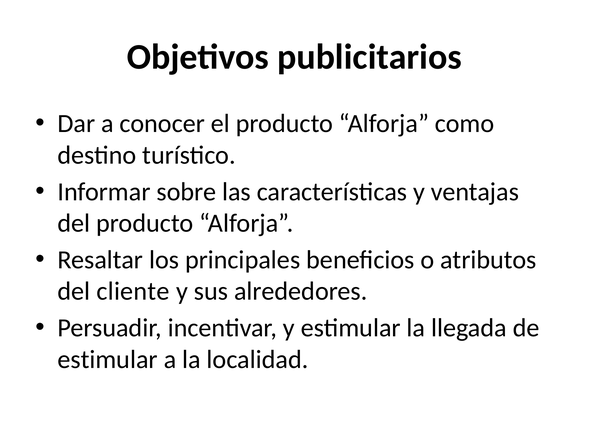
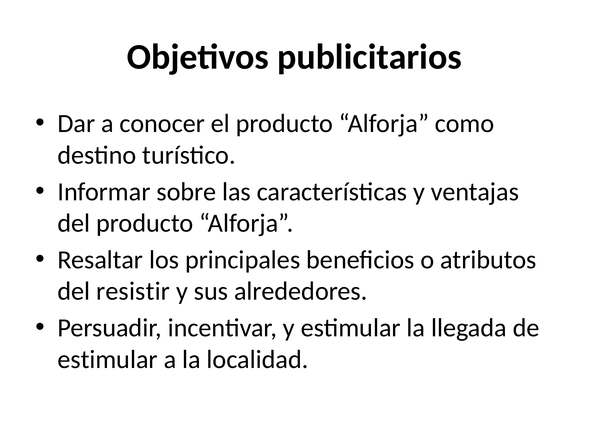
cliente: cliente -> resistir (133, 291)
